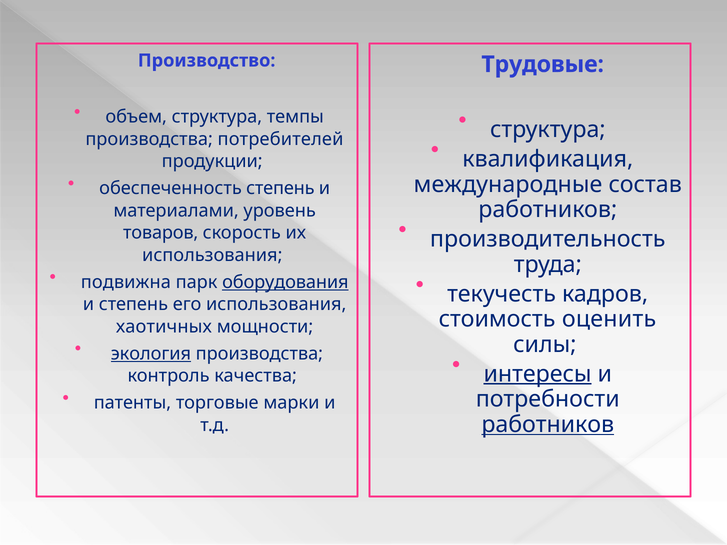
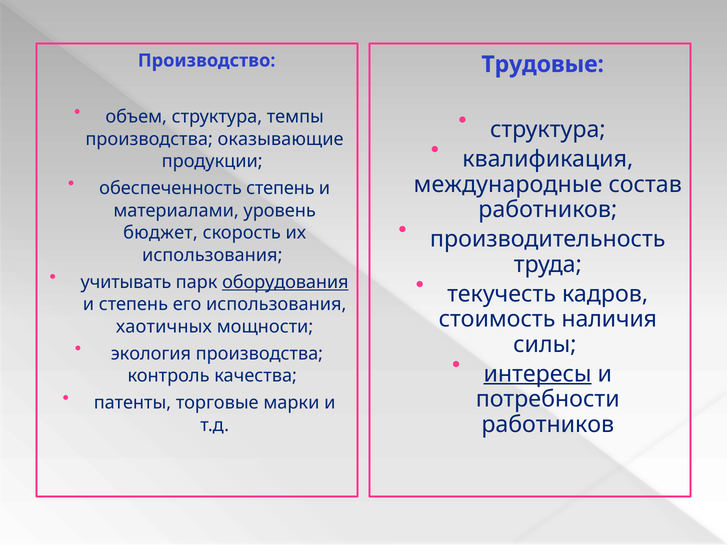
потребителей: потребителей -> оказывающие (281, 139)
товаров: товаров -> бюджет (161, 233)
подвижна: подвижна -> учитывать (126, 282)
оценить: оценить -> наличия (609, 319)
экология underline: present -> none (151, 354)
работников underline: present -> none (548, 425)
